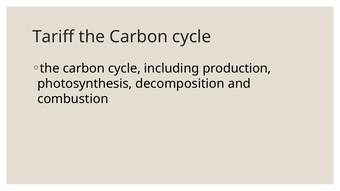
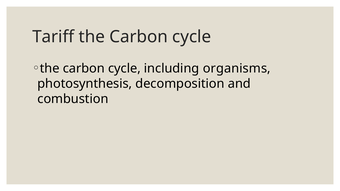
production: production -> organisms (237, 68)
